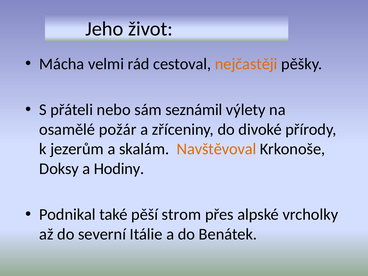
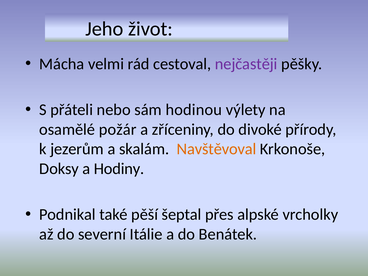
nejčastěji colour: orange -> purple (246, 64)
seznámil: seznámil -> hodinou (194, 110)
strom: strom -> šeptal (182, 214)
